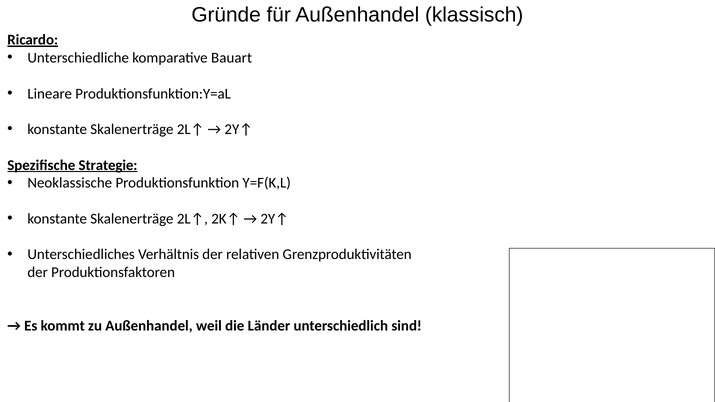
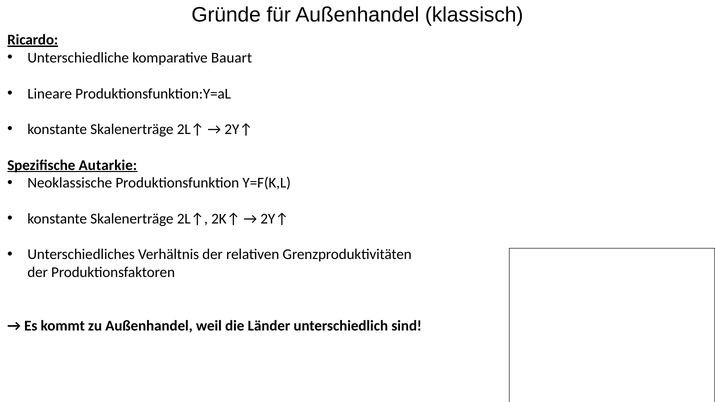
Strategie: Strategie -> Autarkie (108, 165)
